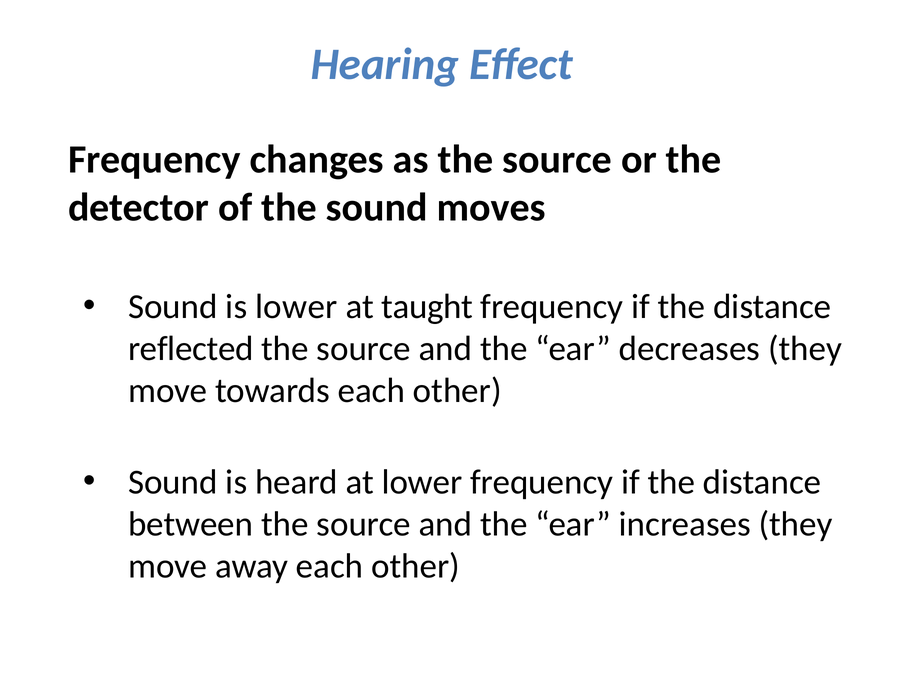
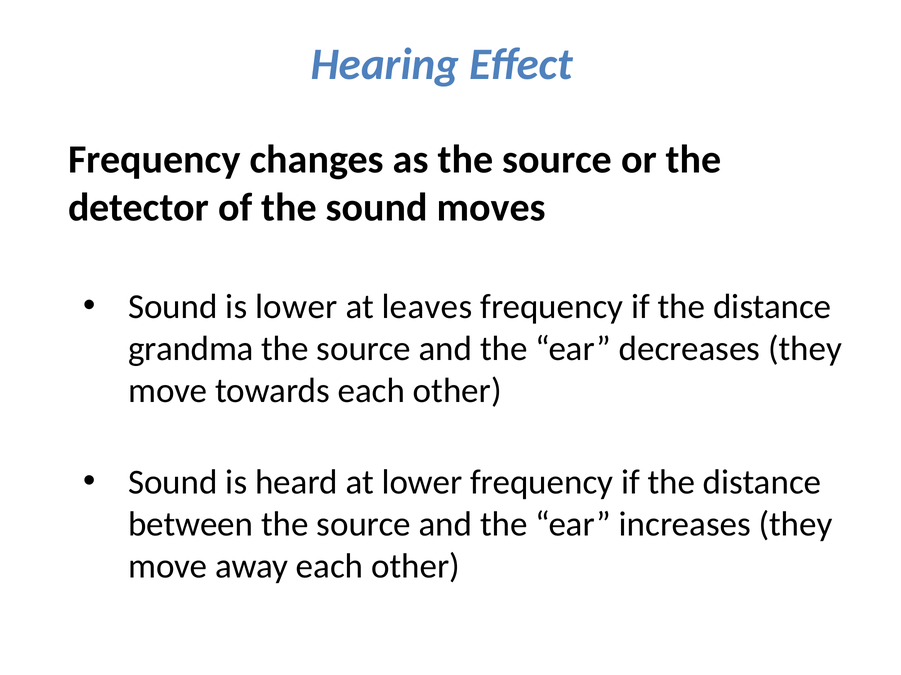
taught: taught -> leaves (427, 307)
reflected: reflected -> grandma (191, 349)
